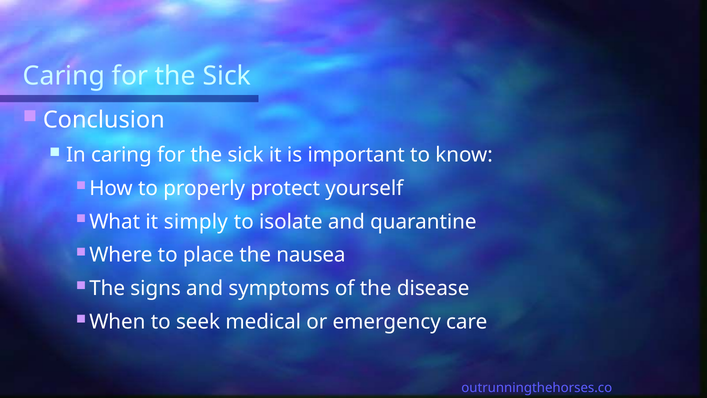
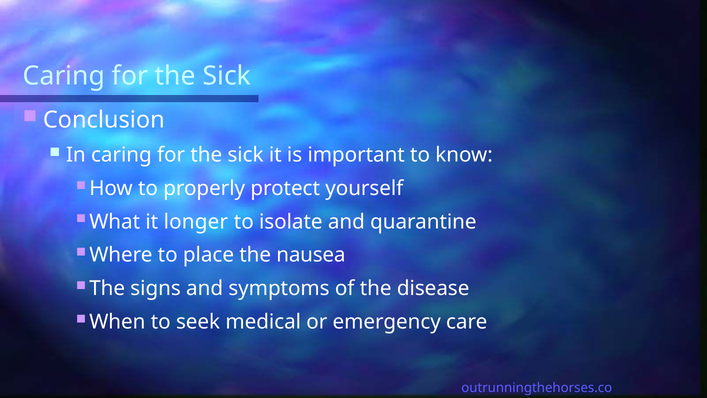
simply: simply -> longer (196, 222)
